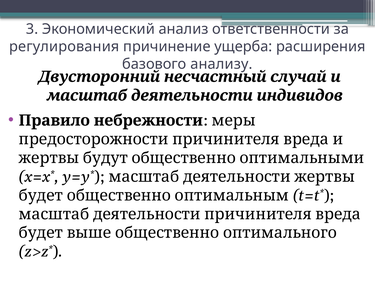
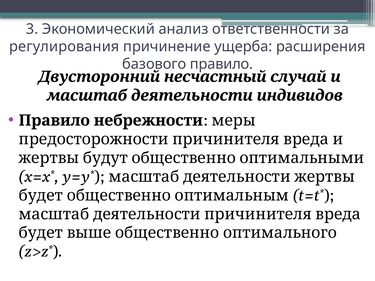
базового анализу: анализу -> правило (222, 64)
